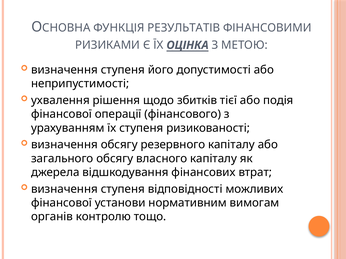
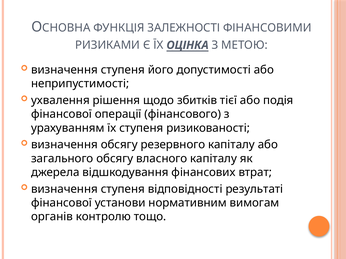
РЕЗУЛЬТАТІВ: РЕЗУЛЬТАТІВ -> ЗАЛЕЖНОСТІ (184, 28)
можливих: можливих -> результаті (254, 189)
